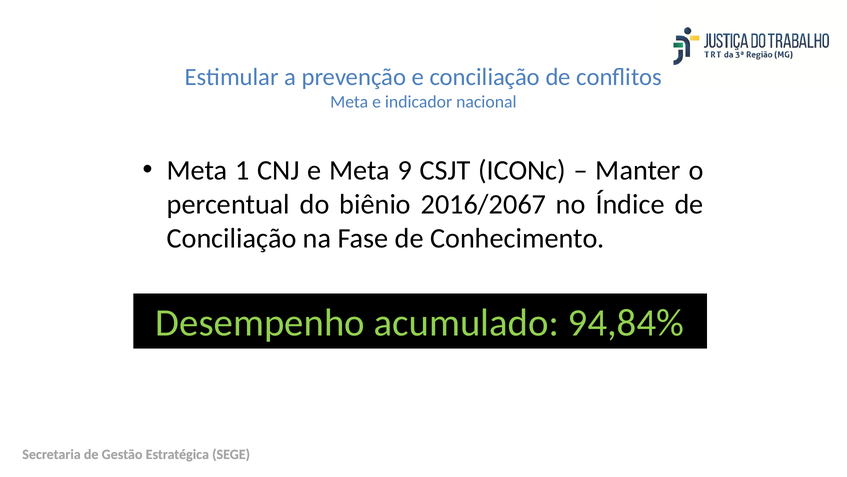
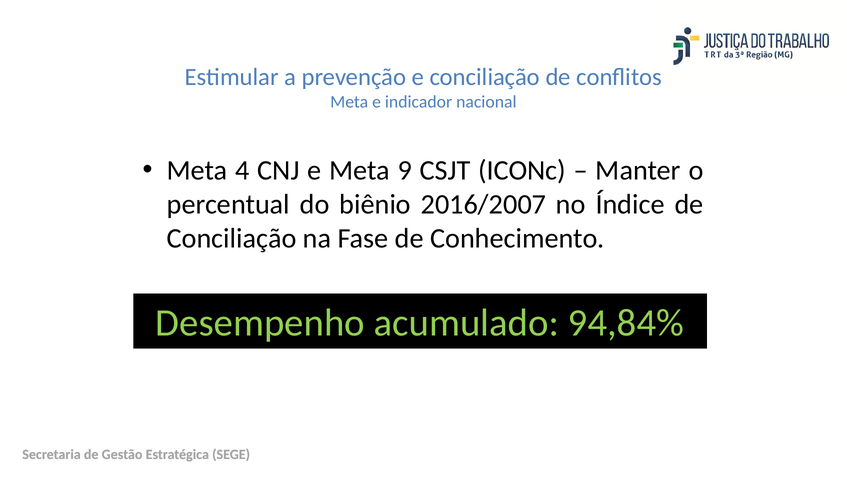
1: 1 -> 4 (242, 170)
2016/2067: 2016/2067 -> 2016/2007 (483, 204)
